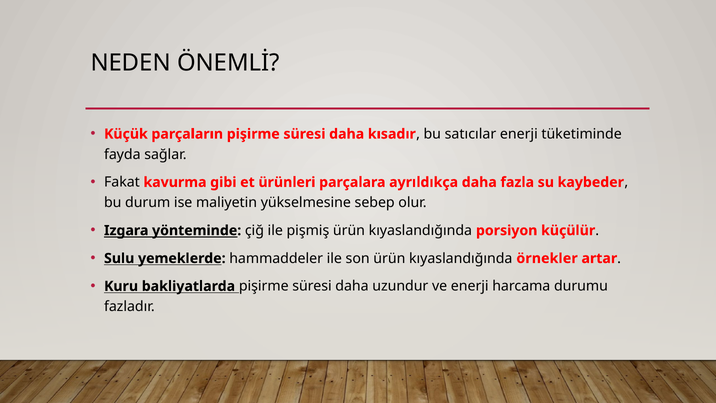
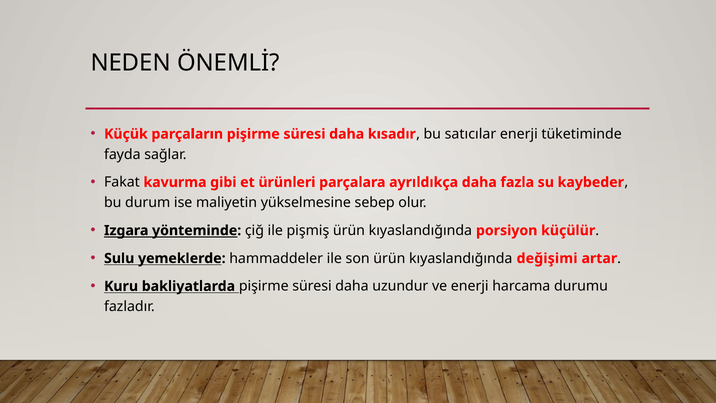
örnekler: örnekler -> değişimi (547, 258)
